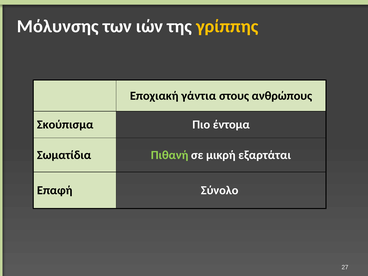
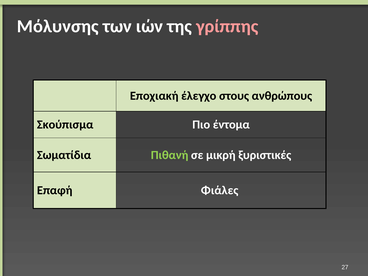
γρίππης colour: yellow -> pink (227, 26)
γάντια: γάντια -> έλεγχο (199, 96)
εξαρτάται: εξαρτάται -> ξυριστικές (265, 155)
Σύνολο: Σύνολο -> Φιάλες (220, 190)
